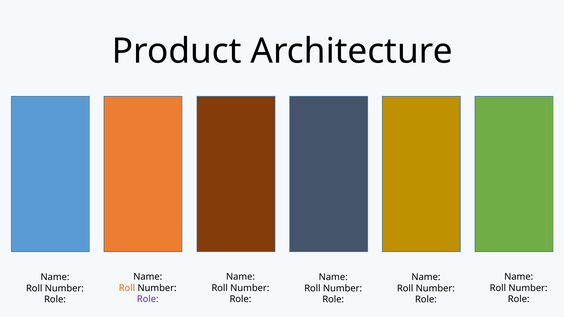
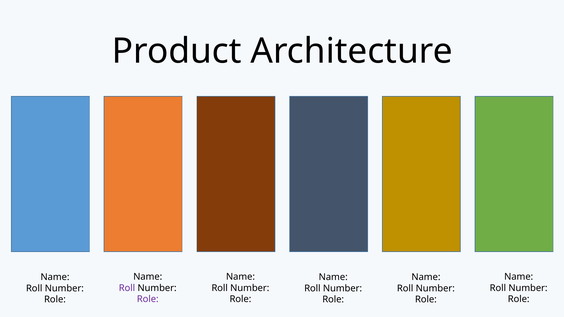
Roll colour: orange -> purple (127, 288)
